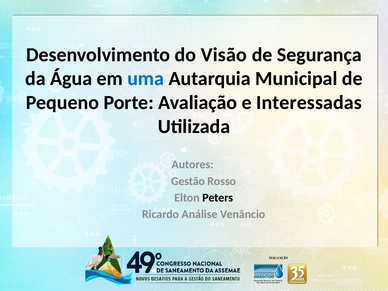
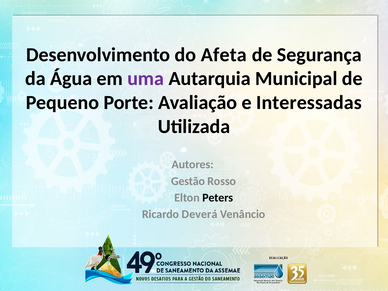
Visão: Visão -> Afeta (224, 55)
uma colour: blue -> purple (146, 79)
Análise: Análise -> Deverá (200, 214)
